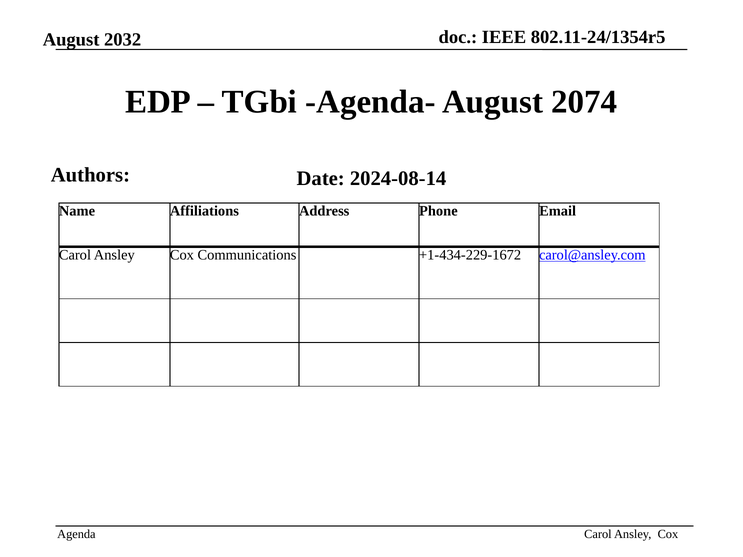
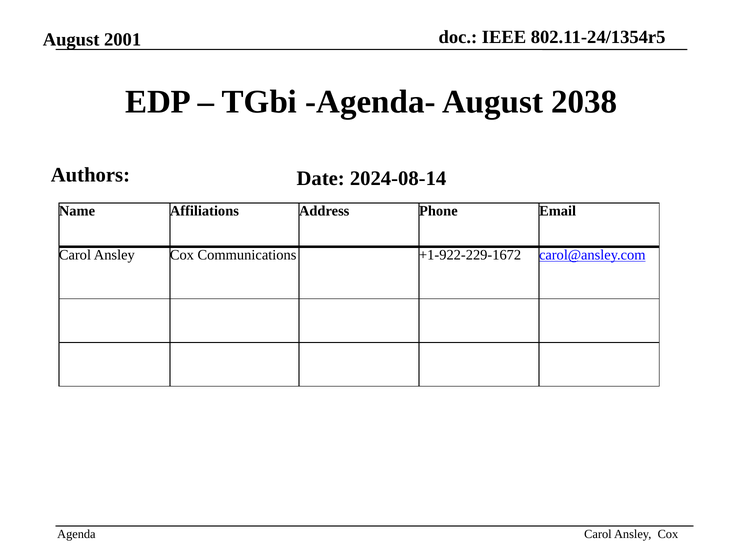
2032: 2032 -> 2001 (123, 40)
2074: 2074 -> 2038 (584, 102)
+1-434-229-1672: +1-434-229-1672 -> +1-922-229-1672 (470, 255)
